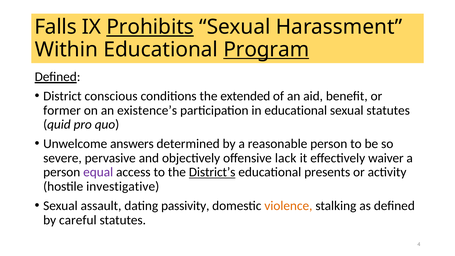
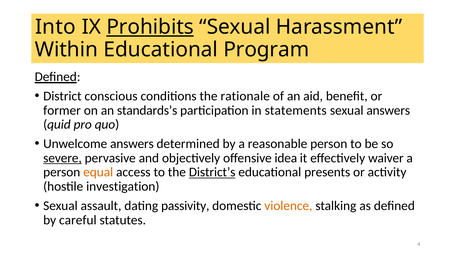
Falls: Falls -> Into (55, 27)
Program underline: present -> none (266, 49)
extended: extended -> rationale (245, 96)
existence’s: existence’s -> standards’s (147, 110)
in educational: educational -> statements (296, 110)
sexual statutes: statutes -> answers (388, 110)
severe underline: none -> present (62, 158)
lack: lack -> idea (286, 158)
equal colour: purple -> orange (98, 172)
investigative: investigative -> investigation (123, 187)
